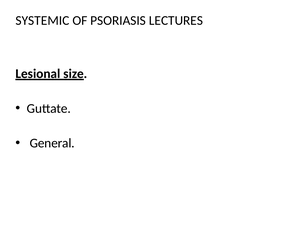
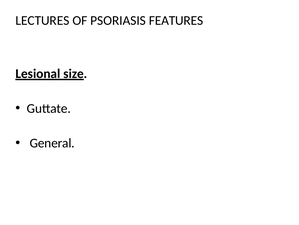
SYSTEMIC: SYSTEMIC -> LECTURES (42, 20)
LECTURES: LECTURES -> FEATURES (176, 20)
